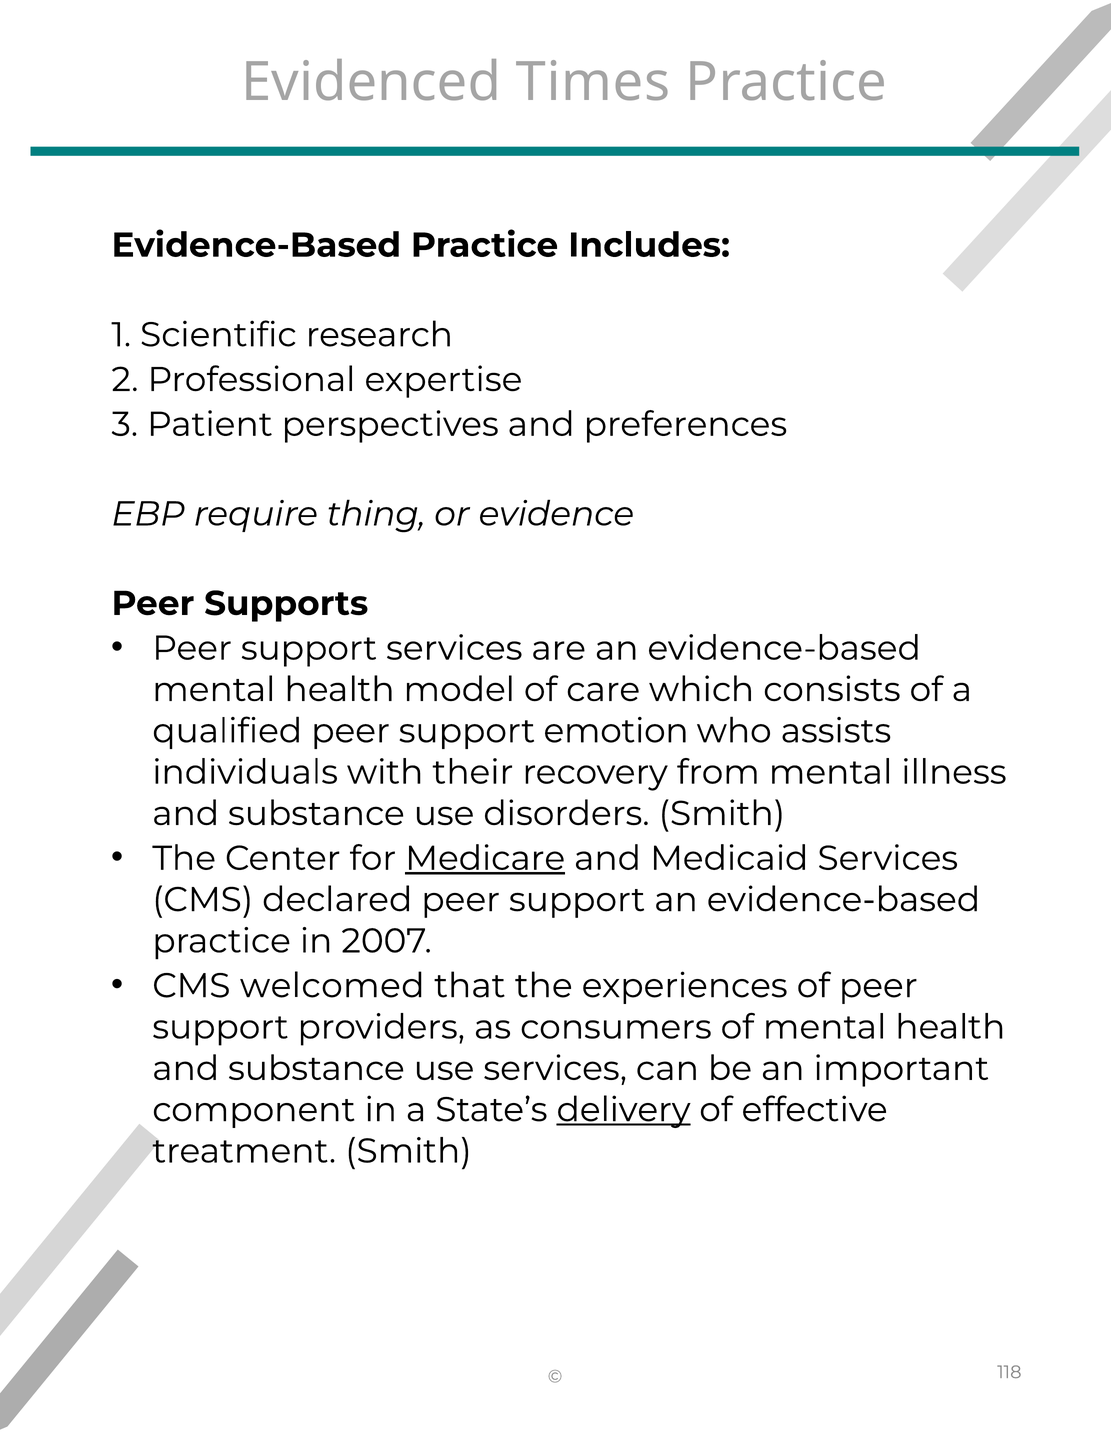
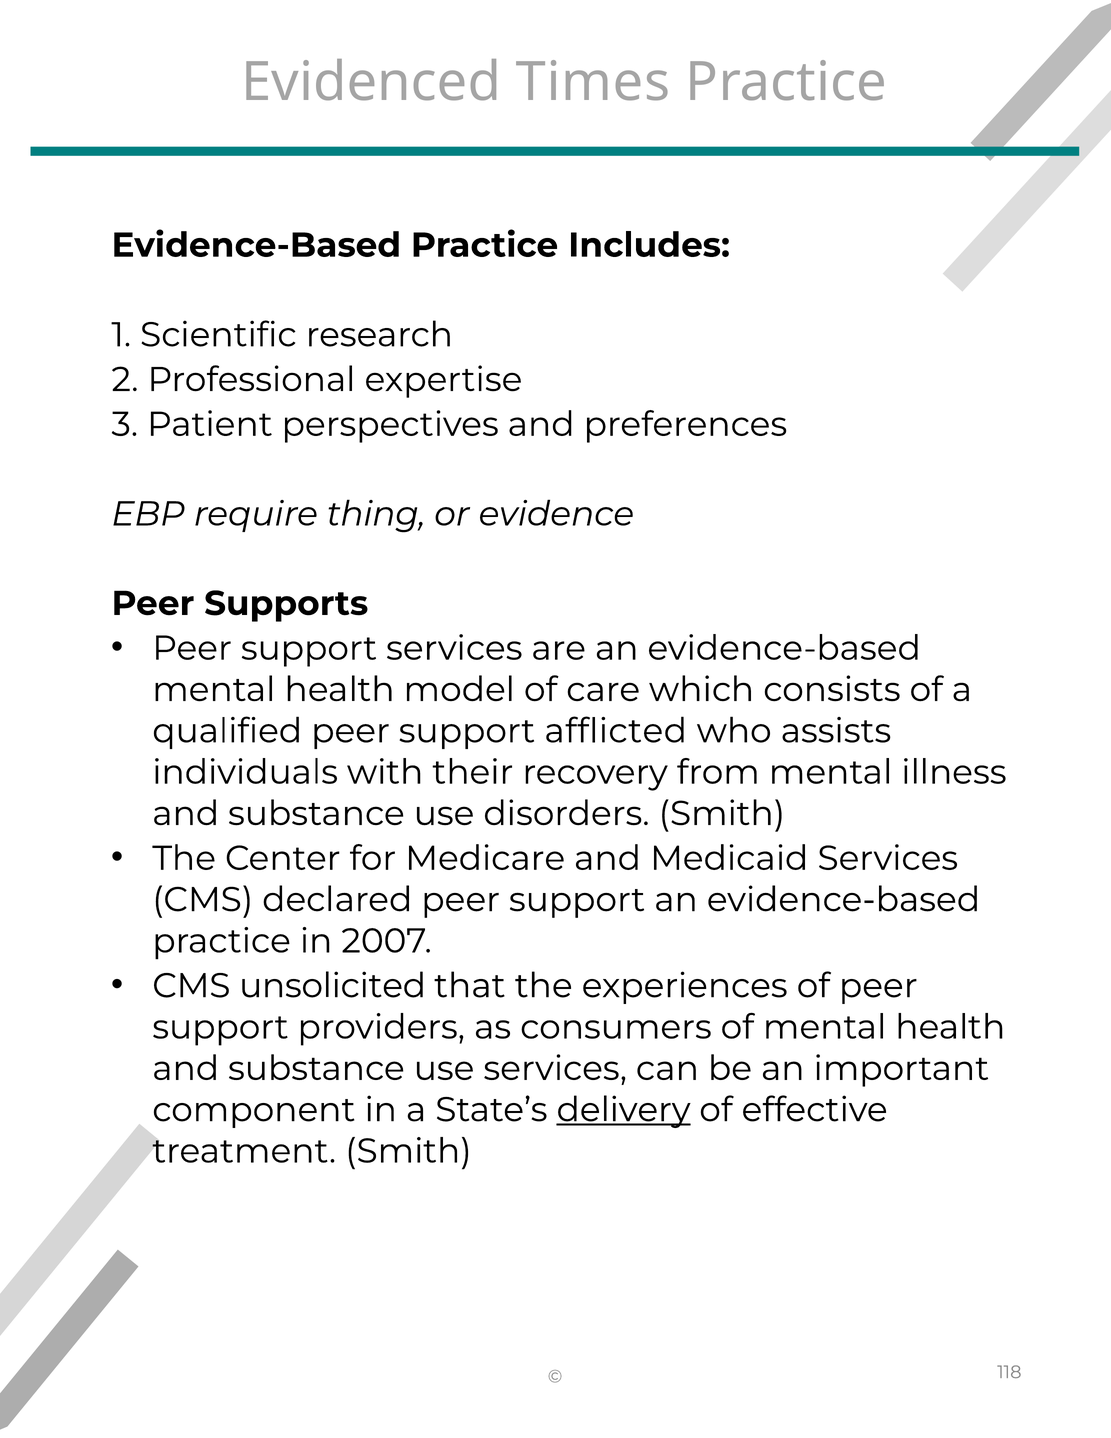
emotion: emotion -> afflicted (616, 731)
Medicare underline: present -> none (485, 858)
welcomed: welcomed -> unsolicited (333, 986)
